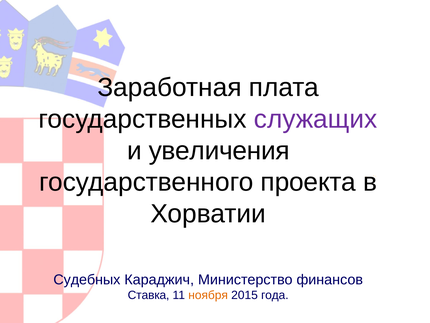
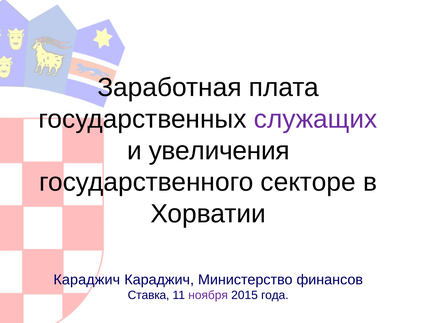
проекта: проекта -> секторе (308, 182)
Судебных: Судебных -> Караджич (87, 279)
ноября colour: orange -> purple (208, 295)
